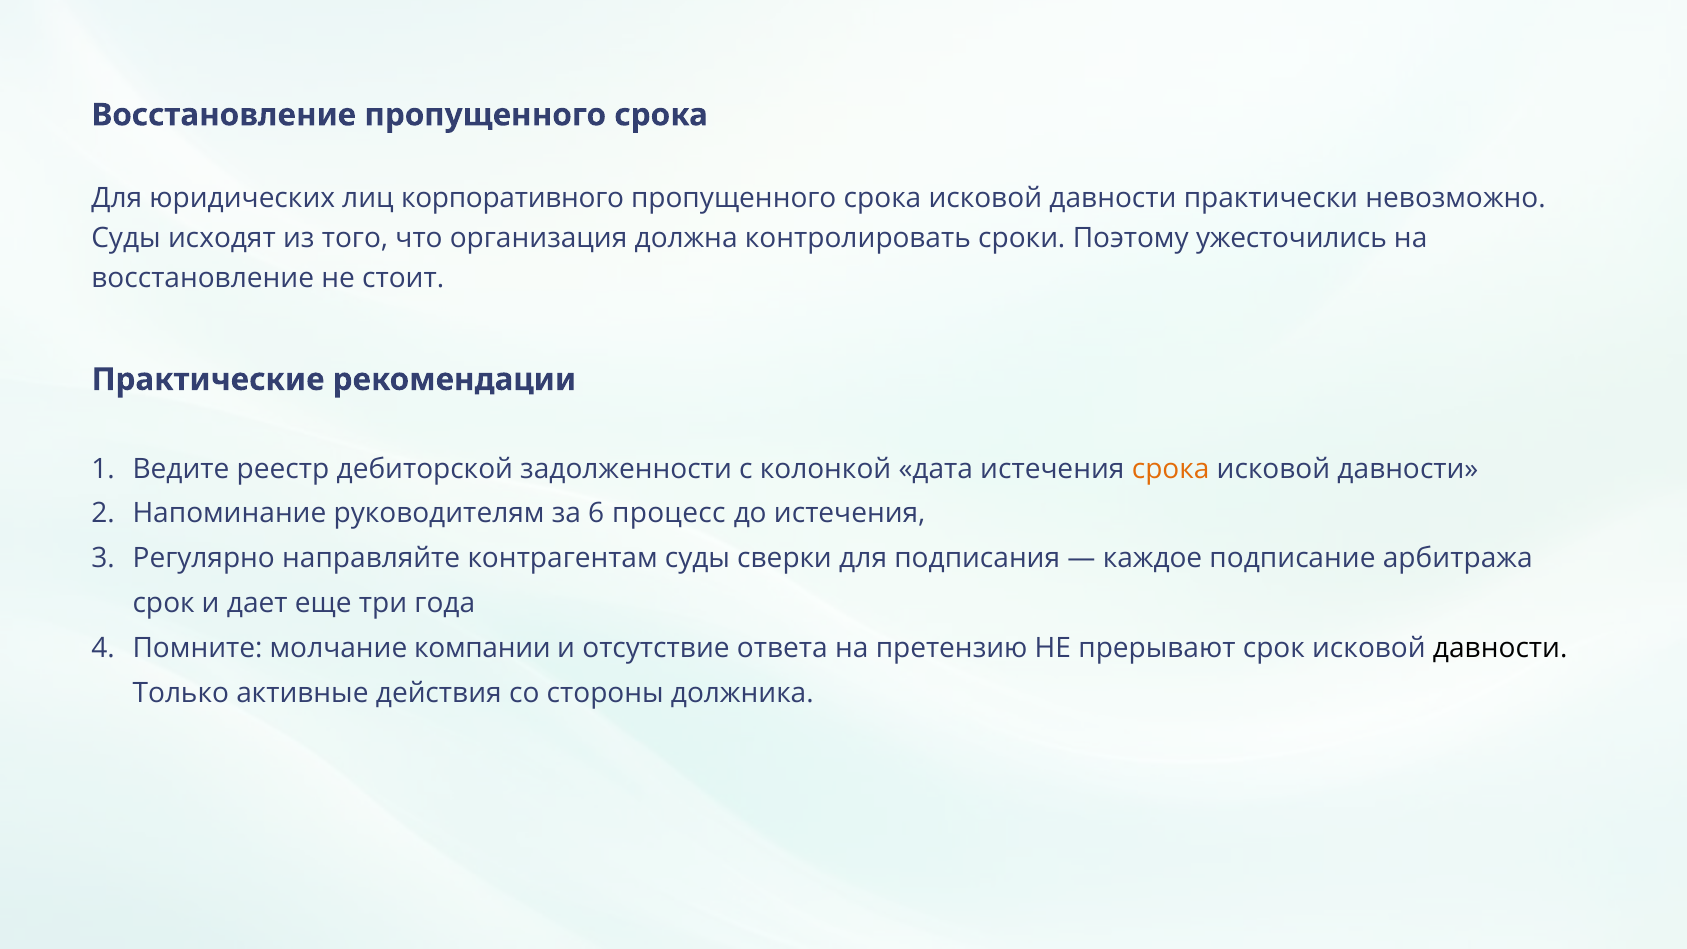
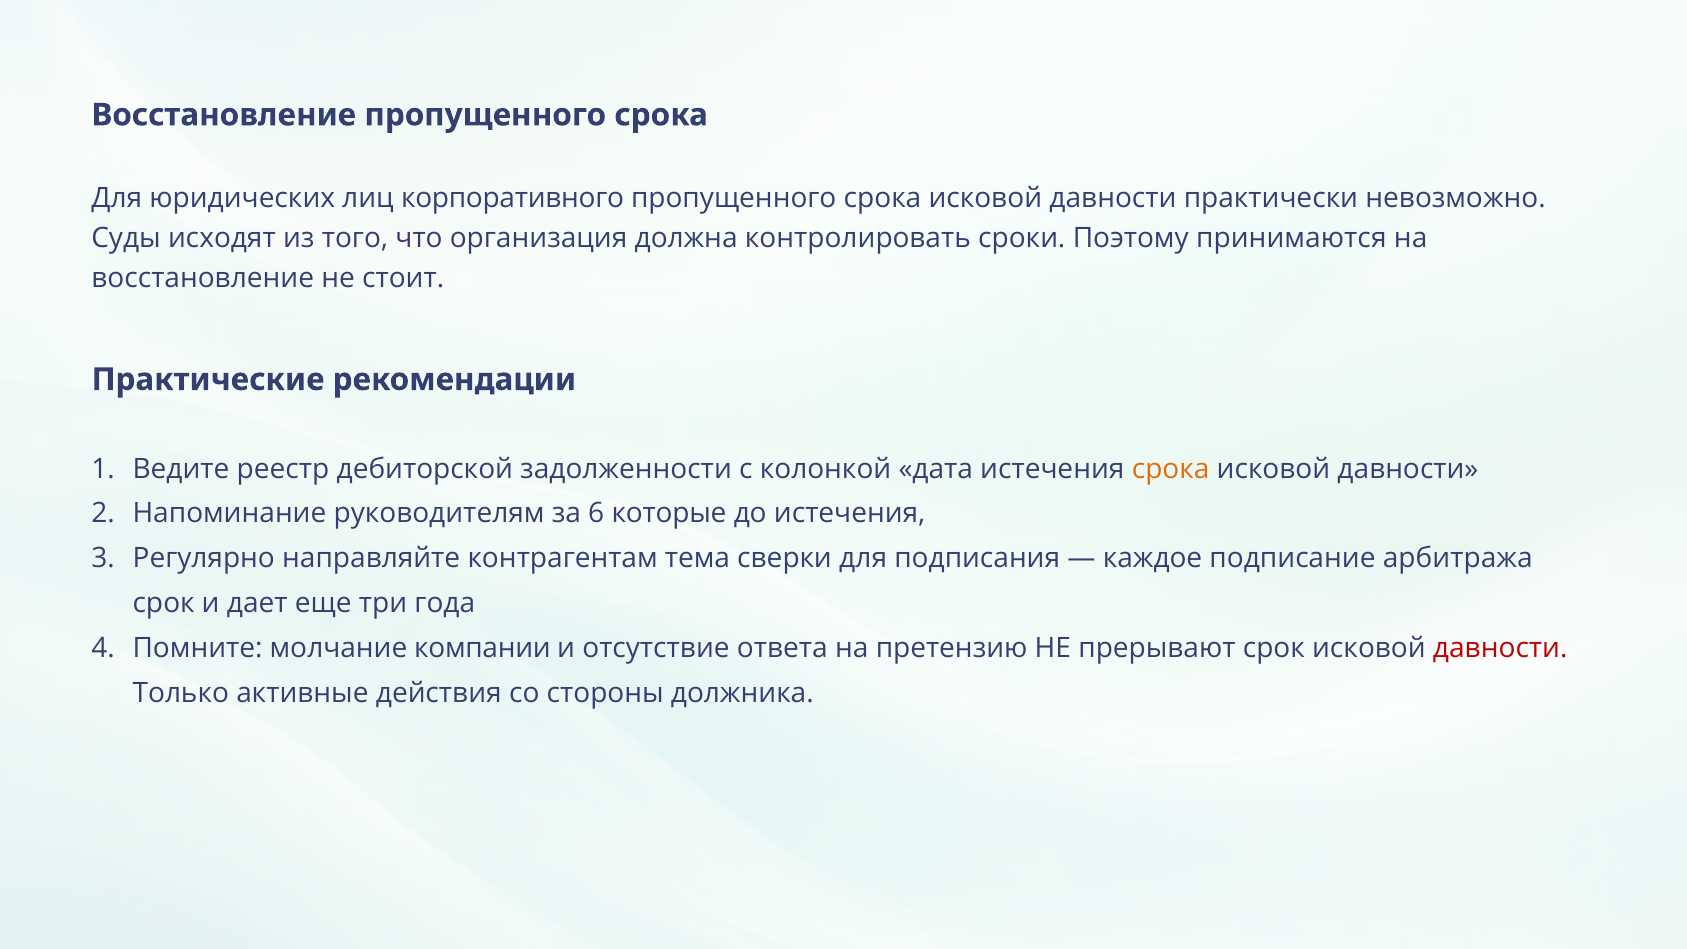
ужесточились: ужесточились -> принимаются (1291, 238)
процесс: процесс -> которые (669, 514)
контрагентам суды: суды -> тема (697, 559)
давности colour: black -> red (1500, 648)
